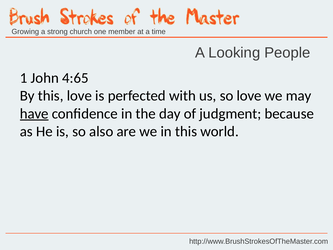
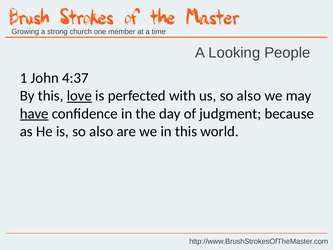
4:65: 4:65 -> 4:37 (75, 78)
love underline: none -> present (79, 96)
us so love: love -> also (249, 96)
